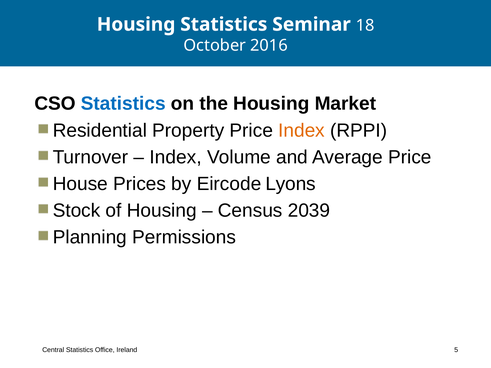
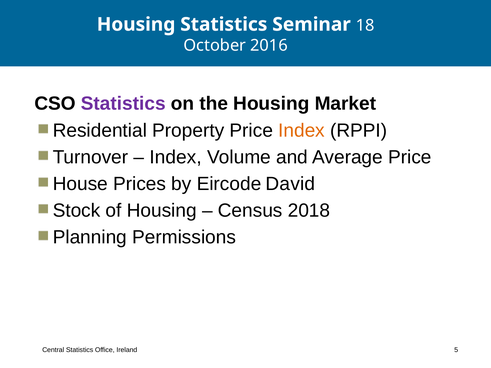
Statistics colour: blue -> purple (123, 104)
Lyons: Lyons -> David (290, 184)
2039: 2039 -> 2018 (309, 211)
